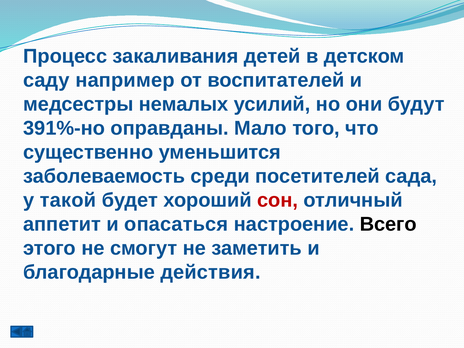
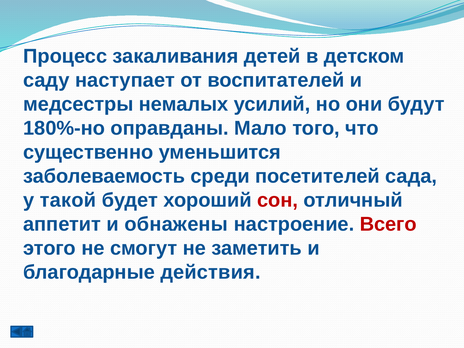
например: например -> наступает (125, 80)
391%-но: 391%-но -> 180%-но (64, 128)
опасаться: опасаться -> обнажены (176, 224)
Всего colour: black -> red (388, 224)
